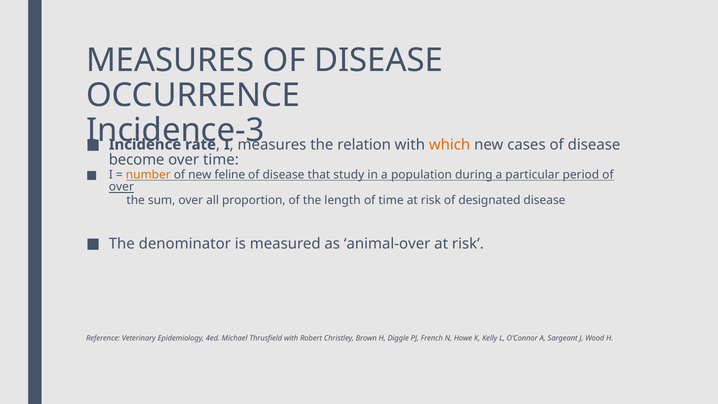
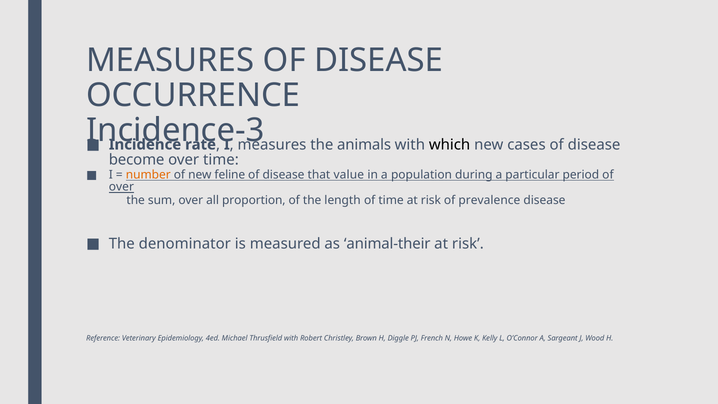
relation: relation -> animals (364, 145)
which colour: orange -> black (450, 145)
study: study -> value (349, 175)
designated: designated -> prevalence (489, 200)
animal-over: animal-over -> animal-their (387, 244)
